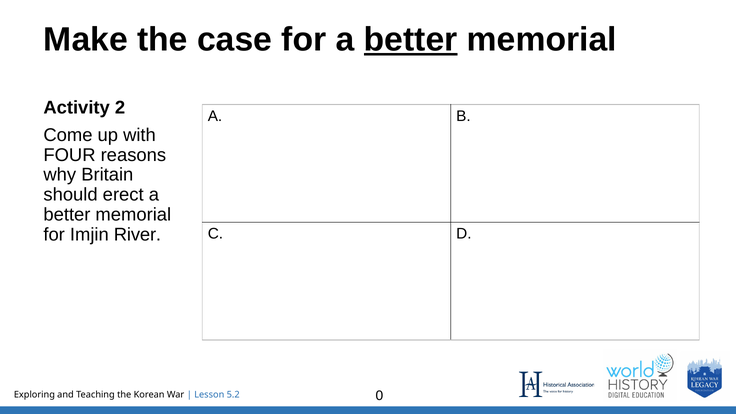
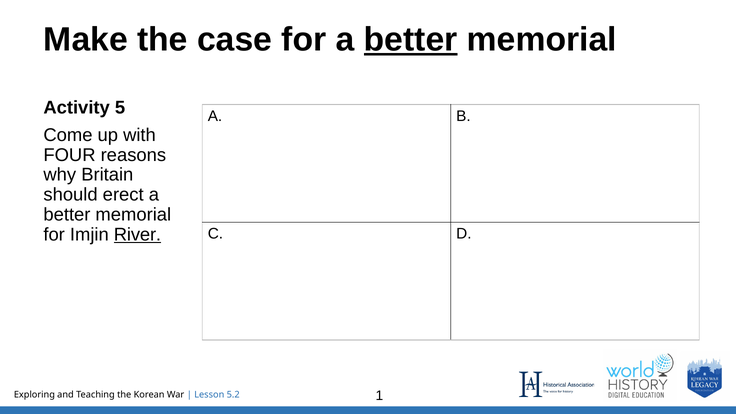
2: 2 -> 5 (120, 108)
River underline: none -> present (137, 234)
0: 0 -> 1 (379, 396)
